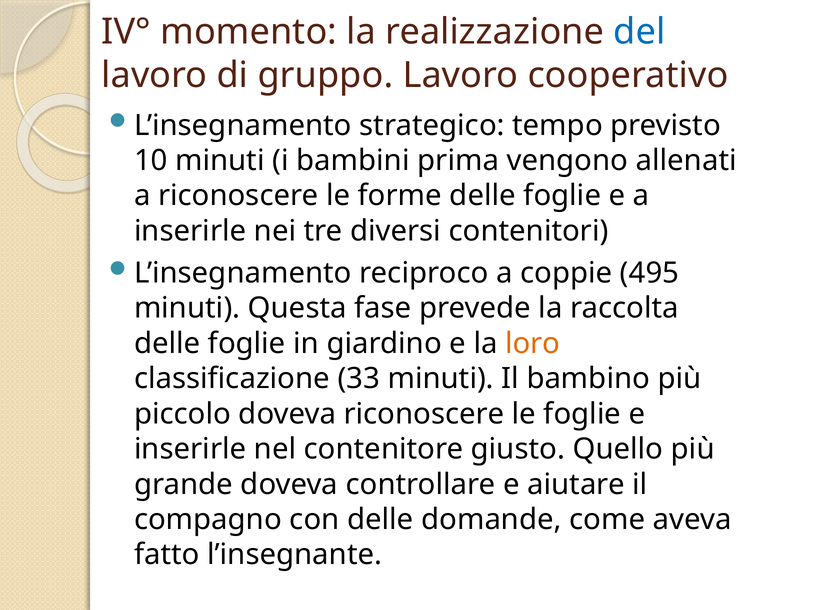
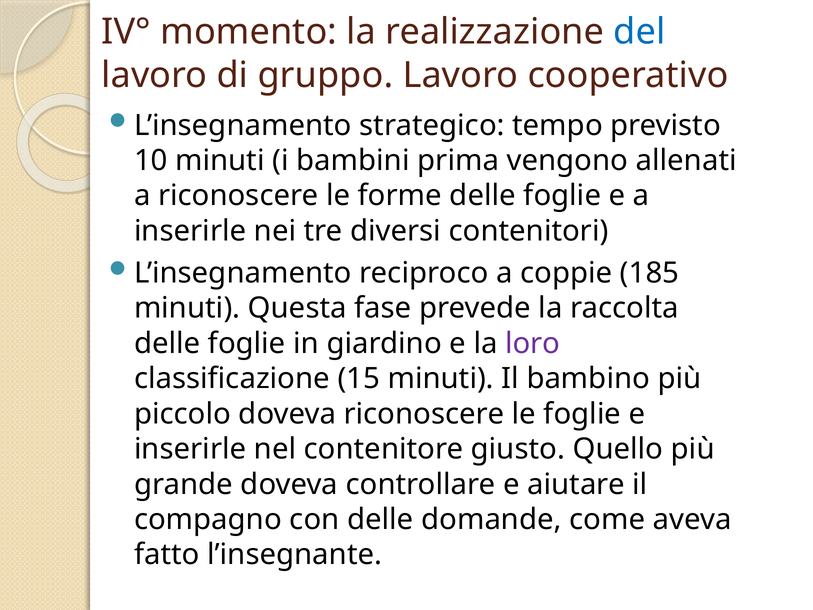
495: 495 -> 185 (650, 273)
loro colour: orange -> purple (533, 343)
33: 33 -> 15 (359, 379)
